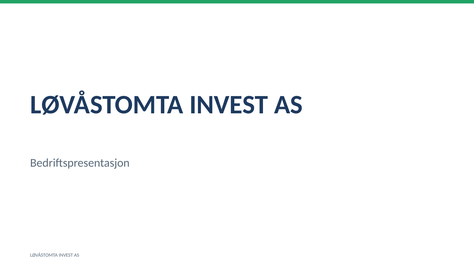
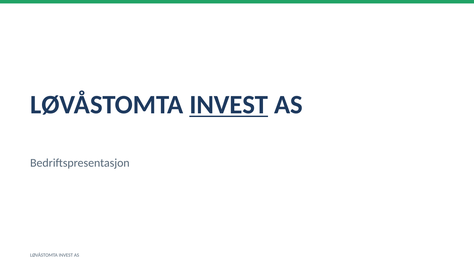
INVEST underline: none -> present (229, 105)
